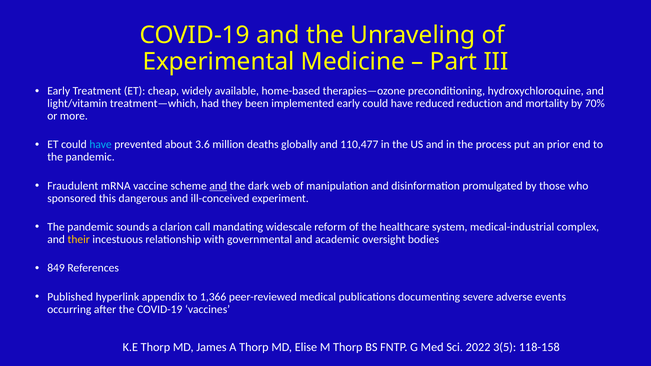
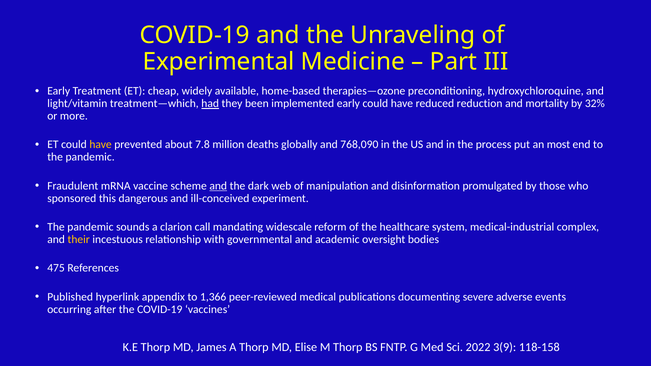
had underline: none -> present (210, 104)
70%: 70% -> 32% (595, 104)
have colour: light blue -> yellow (101, 145)
3.6: 3.6 -> 7.8 (202, 145)
110,477: 110,477 -> 768,090 (359, 145)
prior: prior -> most (558, 145)
849: 849 -> 475 (56, 268)
3(5: 3(5 -> 3(9 (505, 348)
